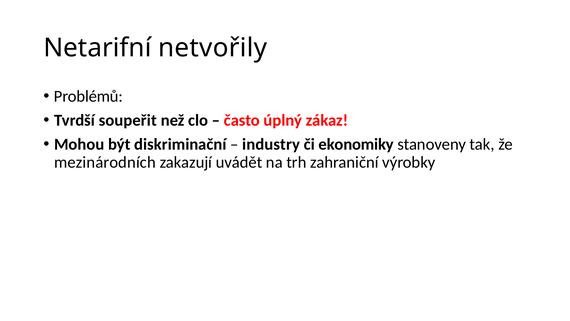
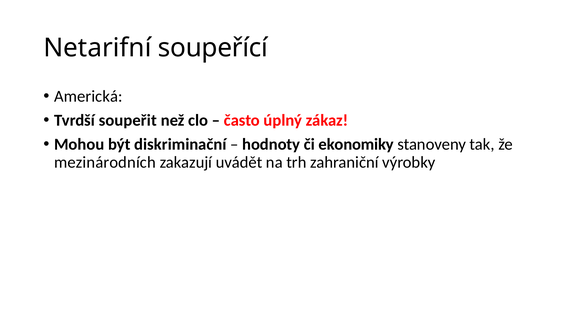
netvořily: netvořily -> soupeřící (213, 48)
Problémů: Problémů -> Americká (88, 96)
industry: industry -> hodnoty (271, 144)
